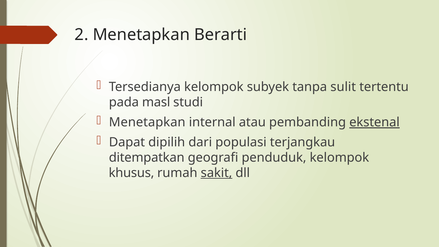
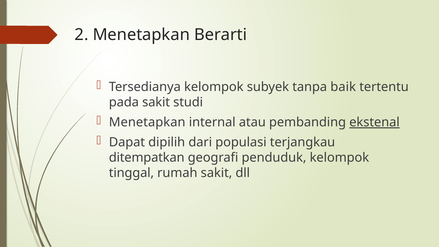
sulit: sulit -> baik (343, 87)
pada masl: masl -> sakit (156, 102)
khusus: khusus -> tinggal (131, 173)
sakit underline: present -> none (216, 173)
